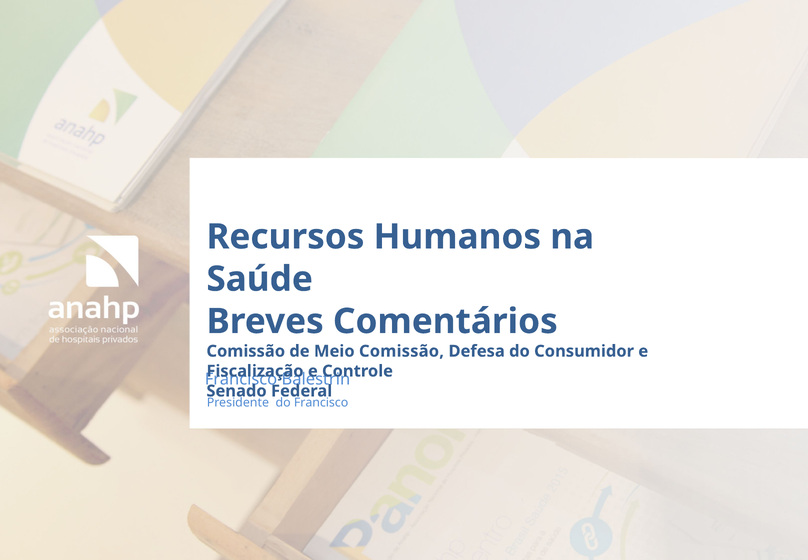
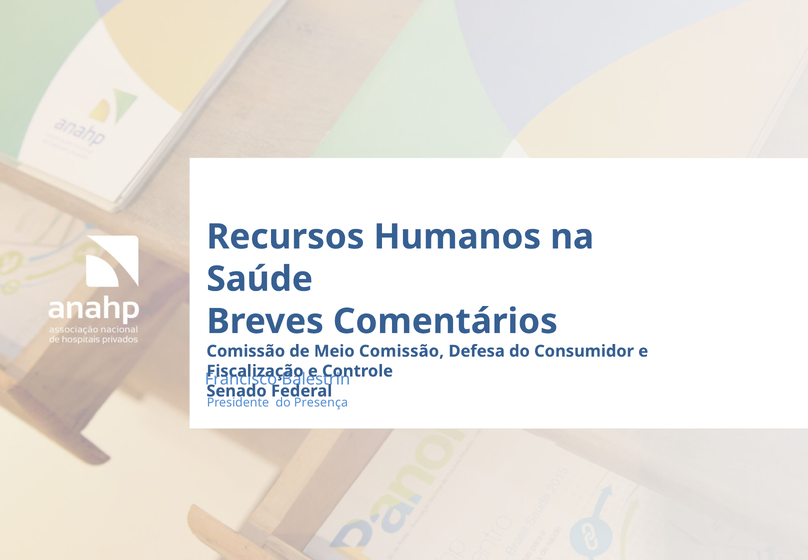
Francisco: Francisco -> Presença (321, 402)
